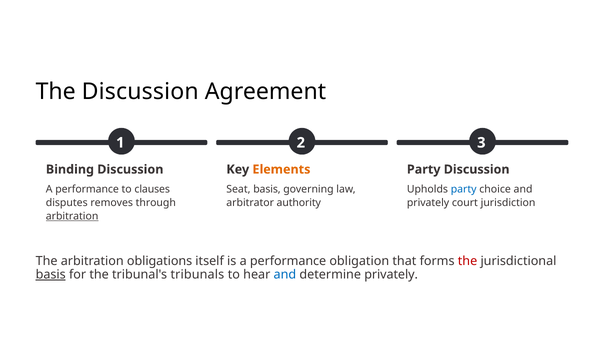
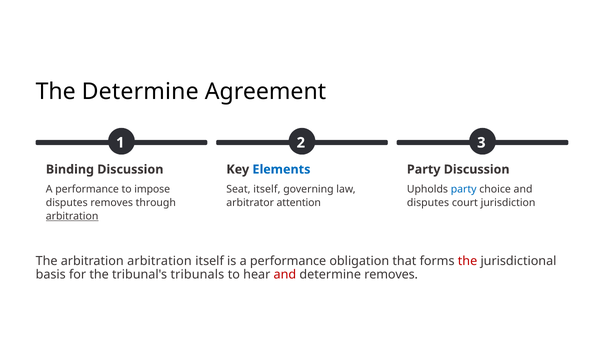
The Discussion: Discussion -> Determine (140, 92)
Elements colour: orange -> blue (281, 169)
clauses: clauses -> impose (152, 189)
Seat basis: basis -> itself (267, 189)
authority: authority -> attention (299, 203)
privately: privately -> disputes (428, 203)
arbitration obligations: obligations -> arbitration (159, 261)
basis underline: present -> none (51, 274)
and colour: blue -> red (285, 274)
determine privately: privately -> removes (391, 274)
